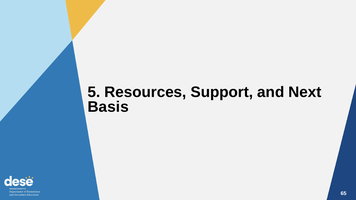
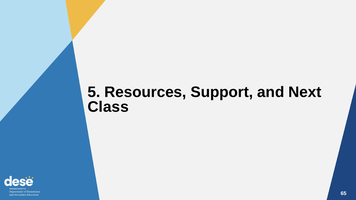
Basis: Basis -> Class (108, 107)
